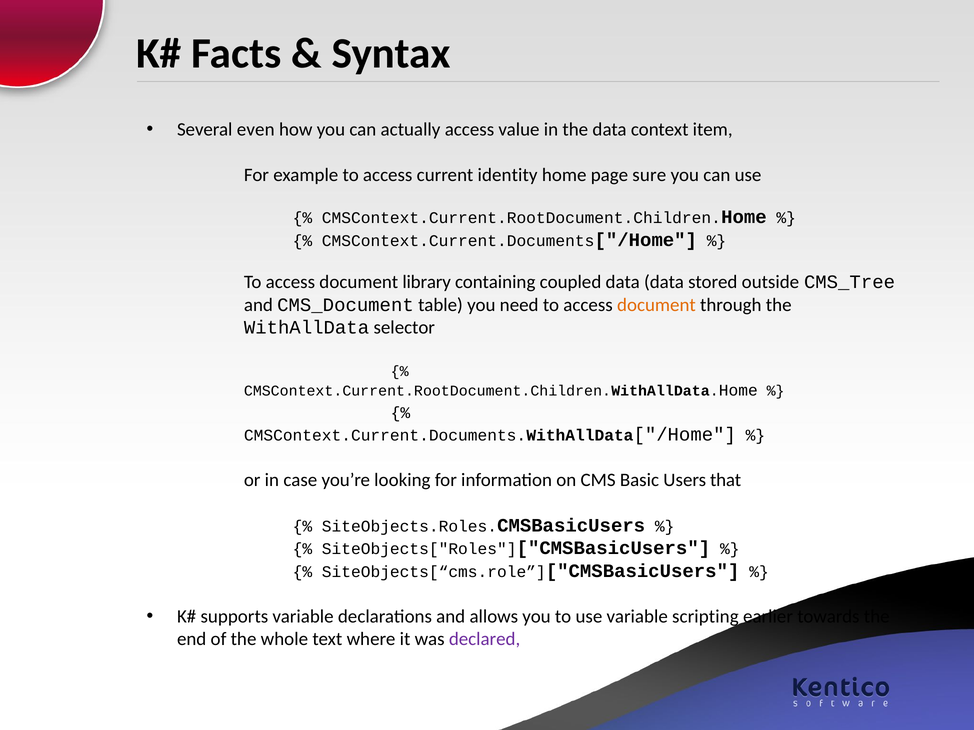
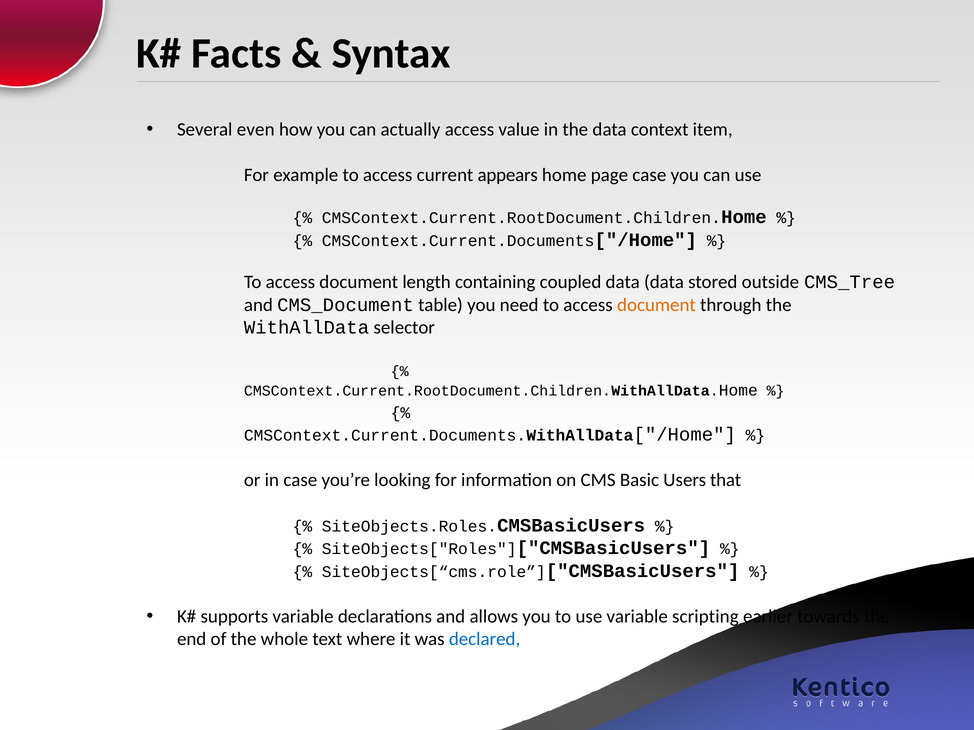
identity: identity -> appears (508, 175)
page sure: sure -> case (649, 175)
library: library -> length (427, 282)
declared colour: purple -> blue (485, 640)
